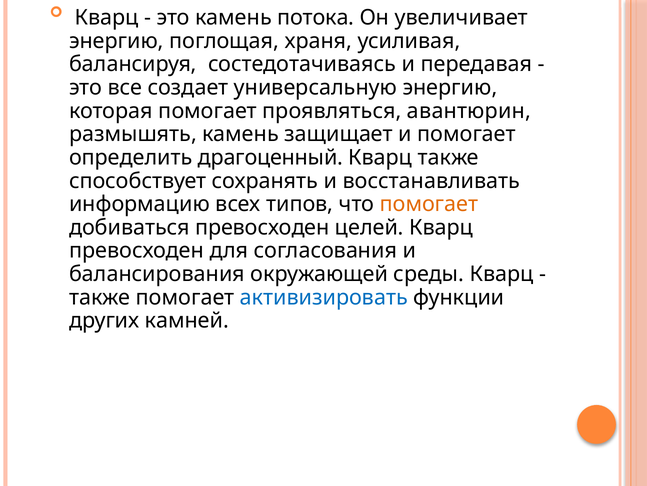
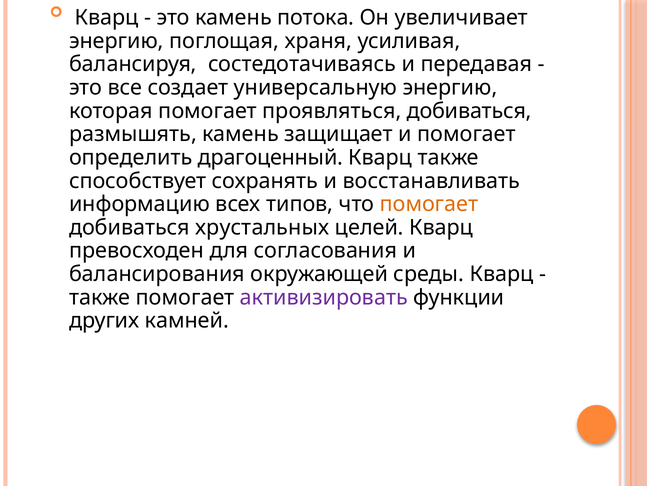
проявляться авантюрин: авантюрин -> добиваться (469, 111)
добиваться превосходен: превосходен -> хрустальных (262, 227)
активизировать colour: blue -> purple (324, 297)
